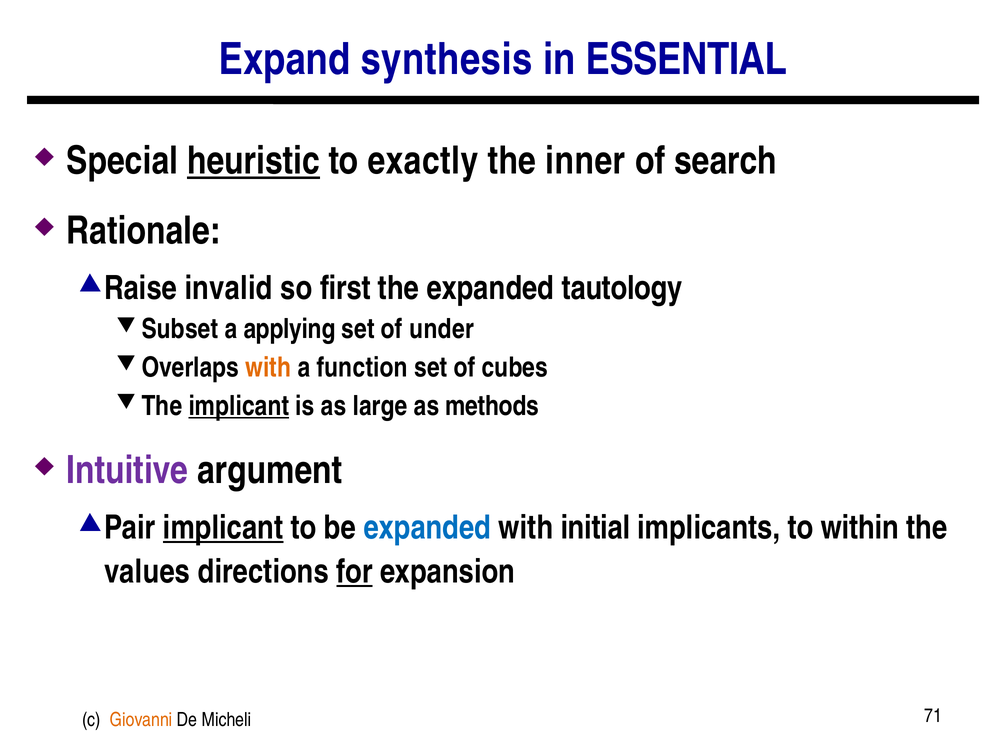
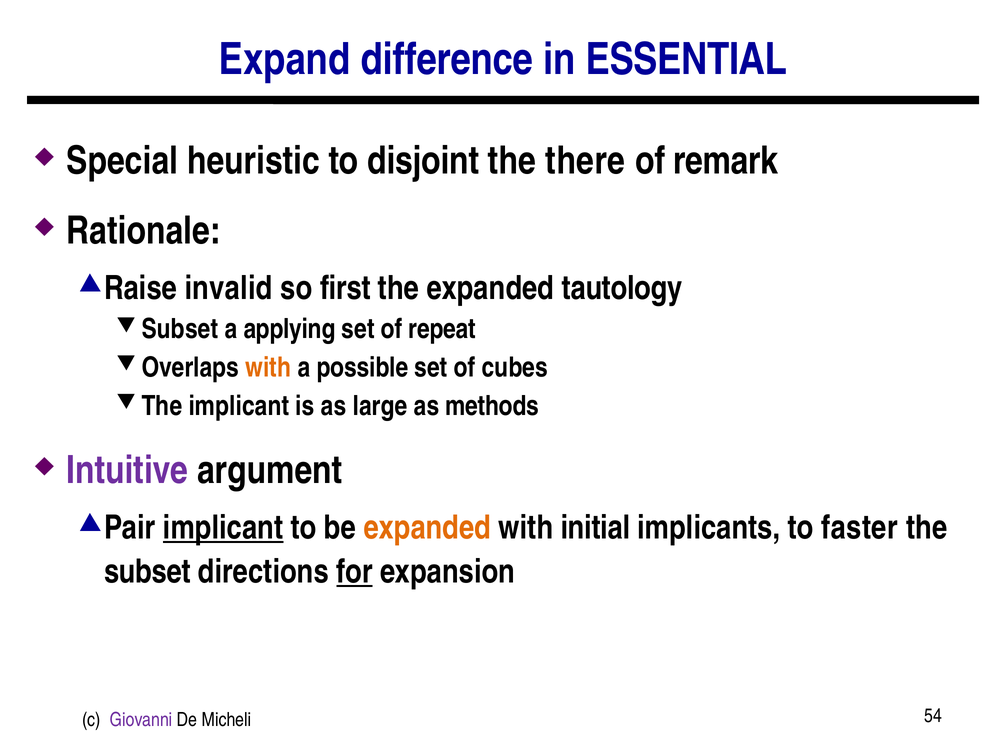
synthesis: synthesis -> difference (447, 60)
heuristic underline: present -> none (254, 161)
exactly: exactly -> disjoint (423, 161)
inner: inner -> there (585, 161)
search: search -> remark (726, 161)
under: under -> repeat (442, 329)
function: function -> possible (362, 368)
implicant underline: present -> none (239, 406)
expanded colour: blue -> orange (427, 528)
within: within -> faster (860, 528)
values: values -> subset (147, 572)
Giovanni colour: orange -> purple (141, 720)
71: 71 -> 54 (933, 716)
